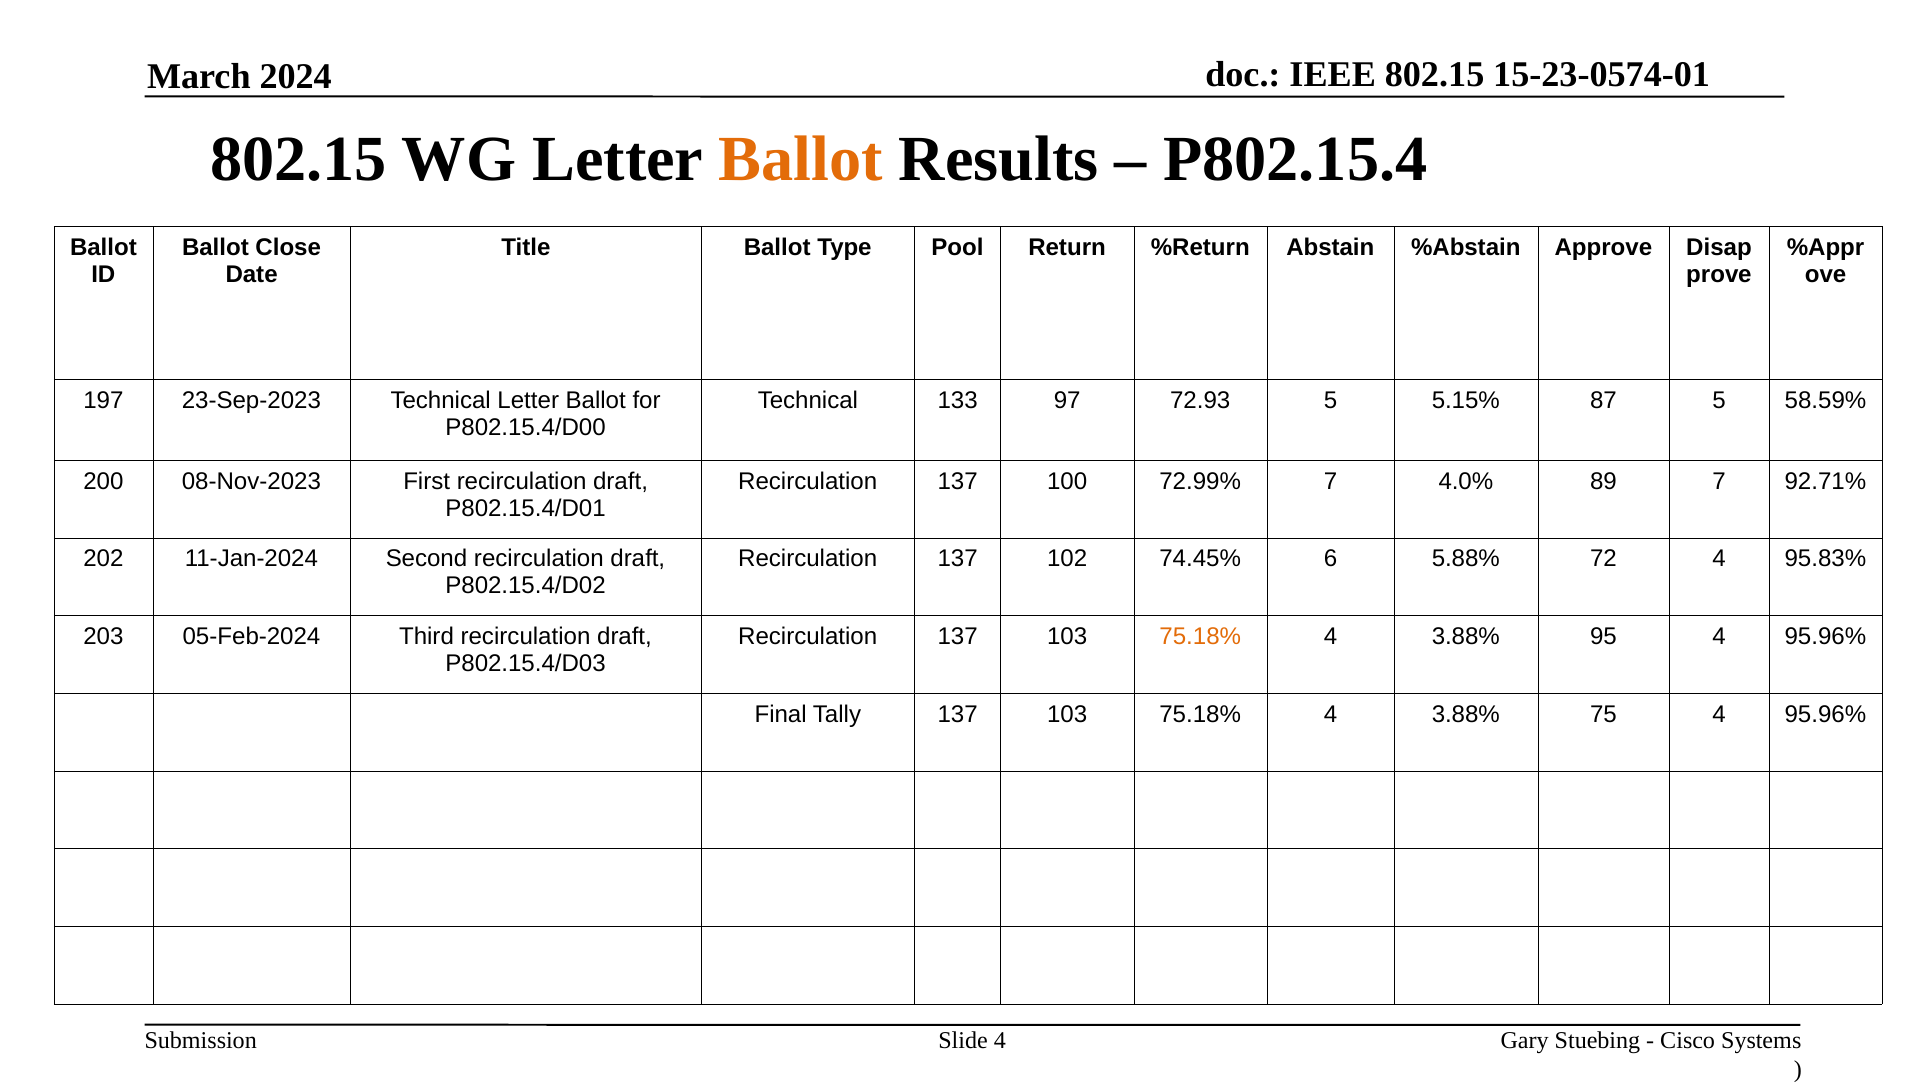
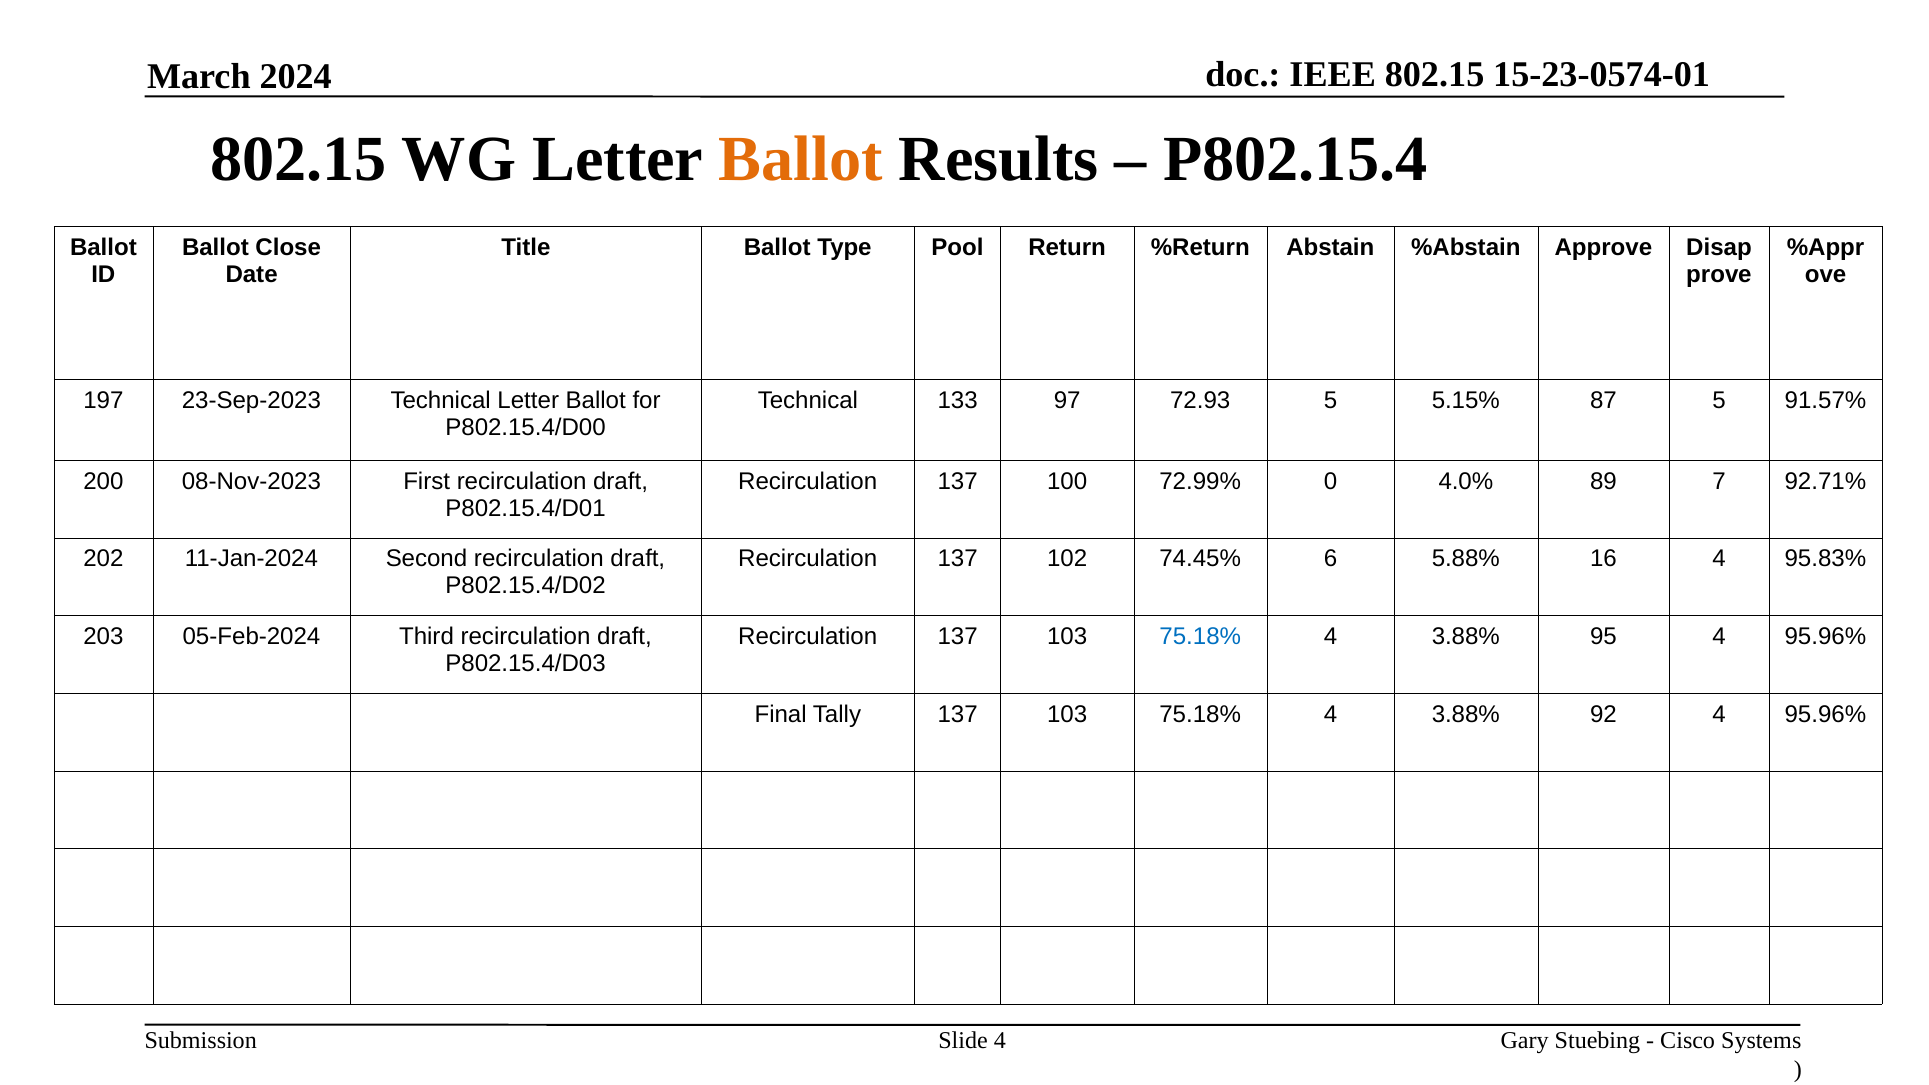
58.59%: 58.59% -> 91.57% (1826, 400)
72.99% 7: 7 -> 0 (1330, 481)
72: 72 -> 16 (1603, 559)
75.18% colour: orange -> blue (1200, 637)
75: 75 -> 92 (1603, 714)
